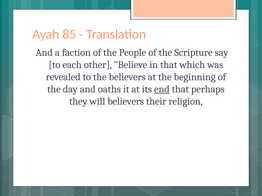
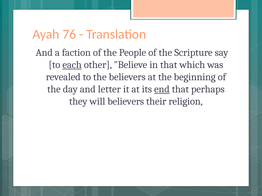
85: 85 -> 76 (69, 34)
each underline: none -> present (72, 65)
oaths: oaths -> letter (109, 89)
